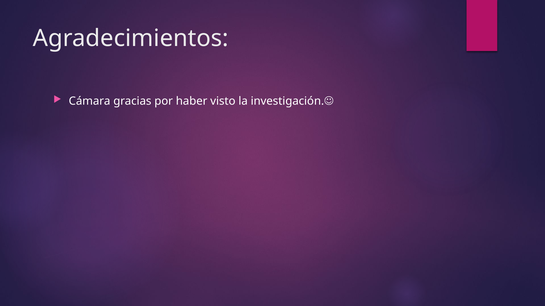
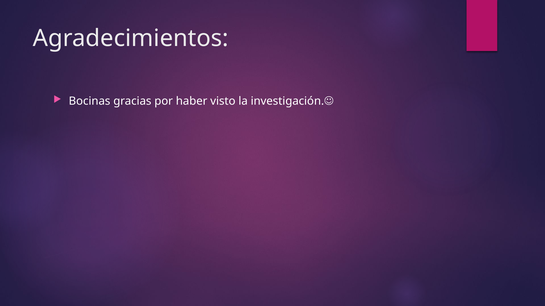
Cámara: Cámara -> Bocinas (90, 101)
